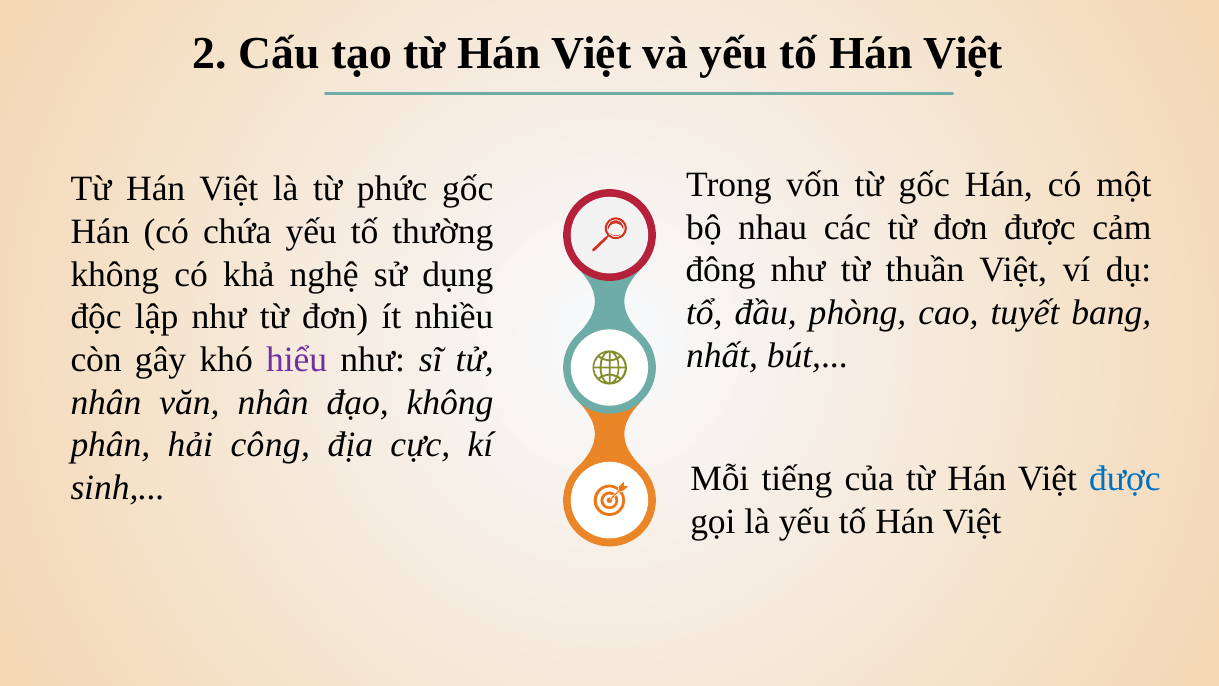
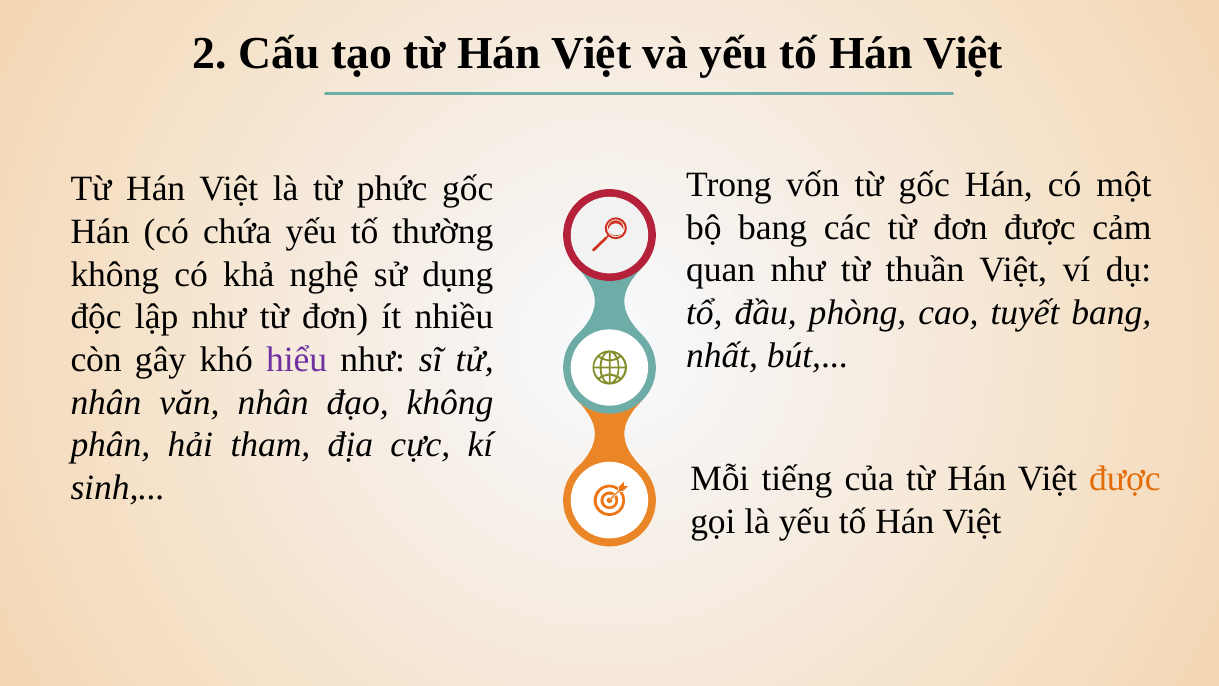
bộ nhau: nhau -> bang (773, 227)
đông: đông -> quan (721, 270)
công: công -> tham (270, 445)
được colour: blue -> orange (1125, 479)
